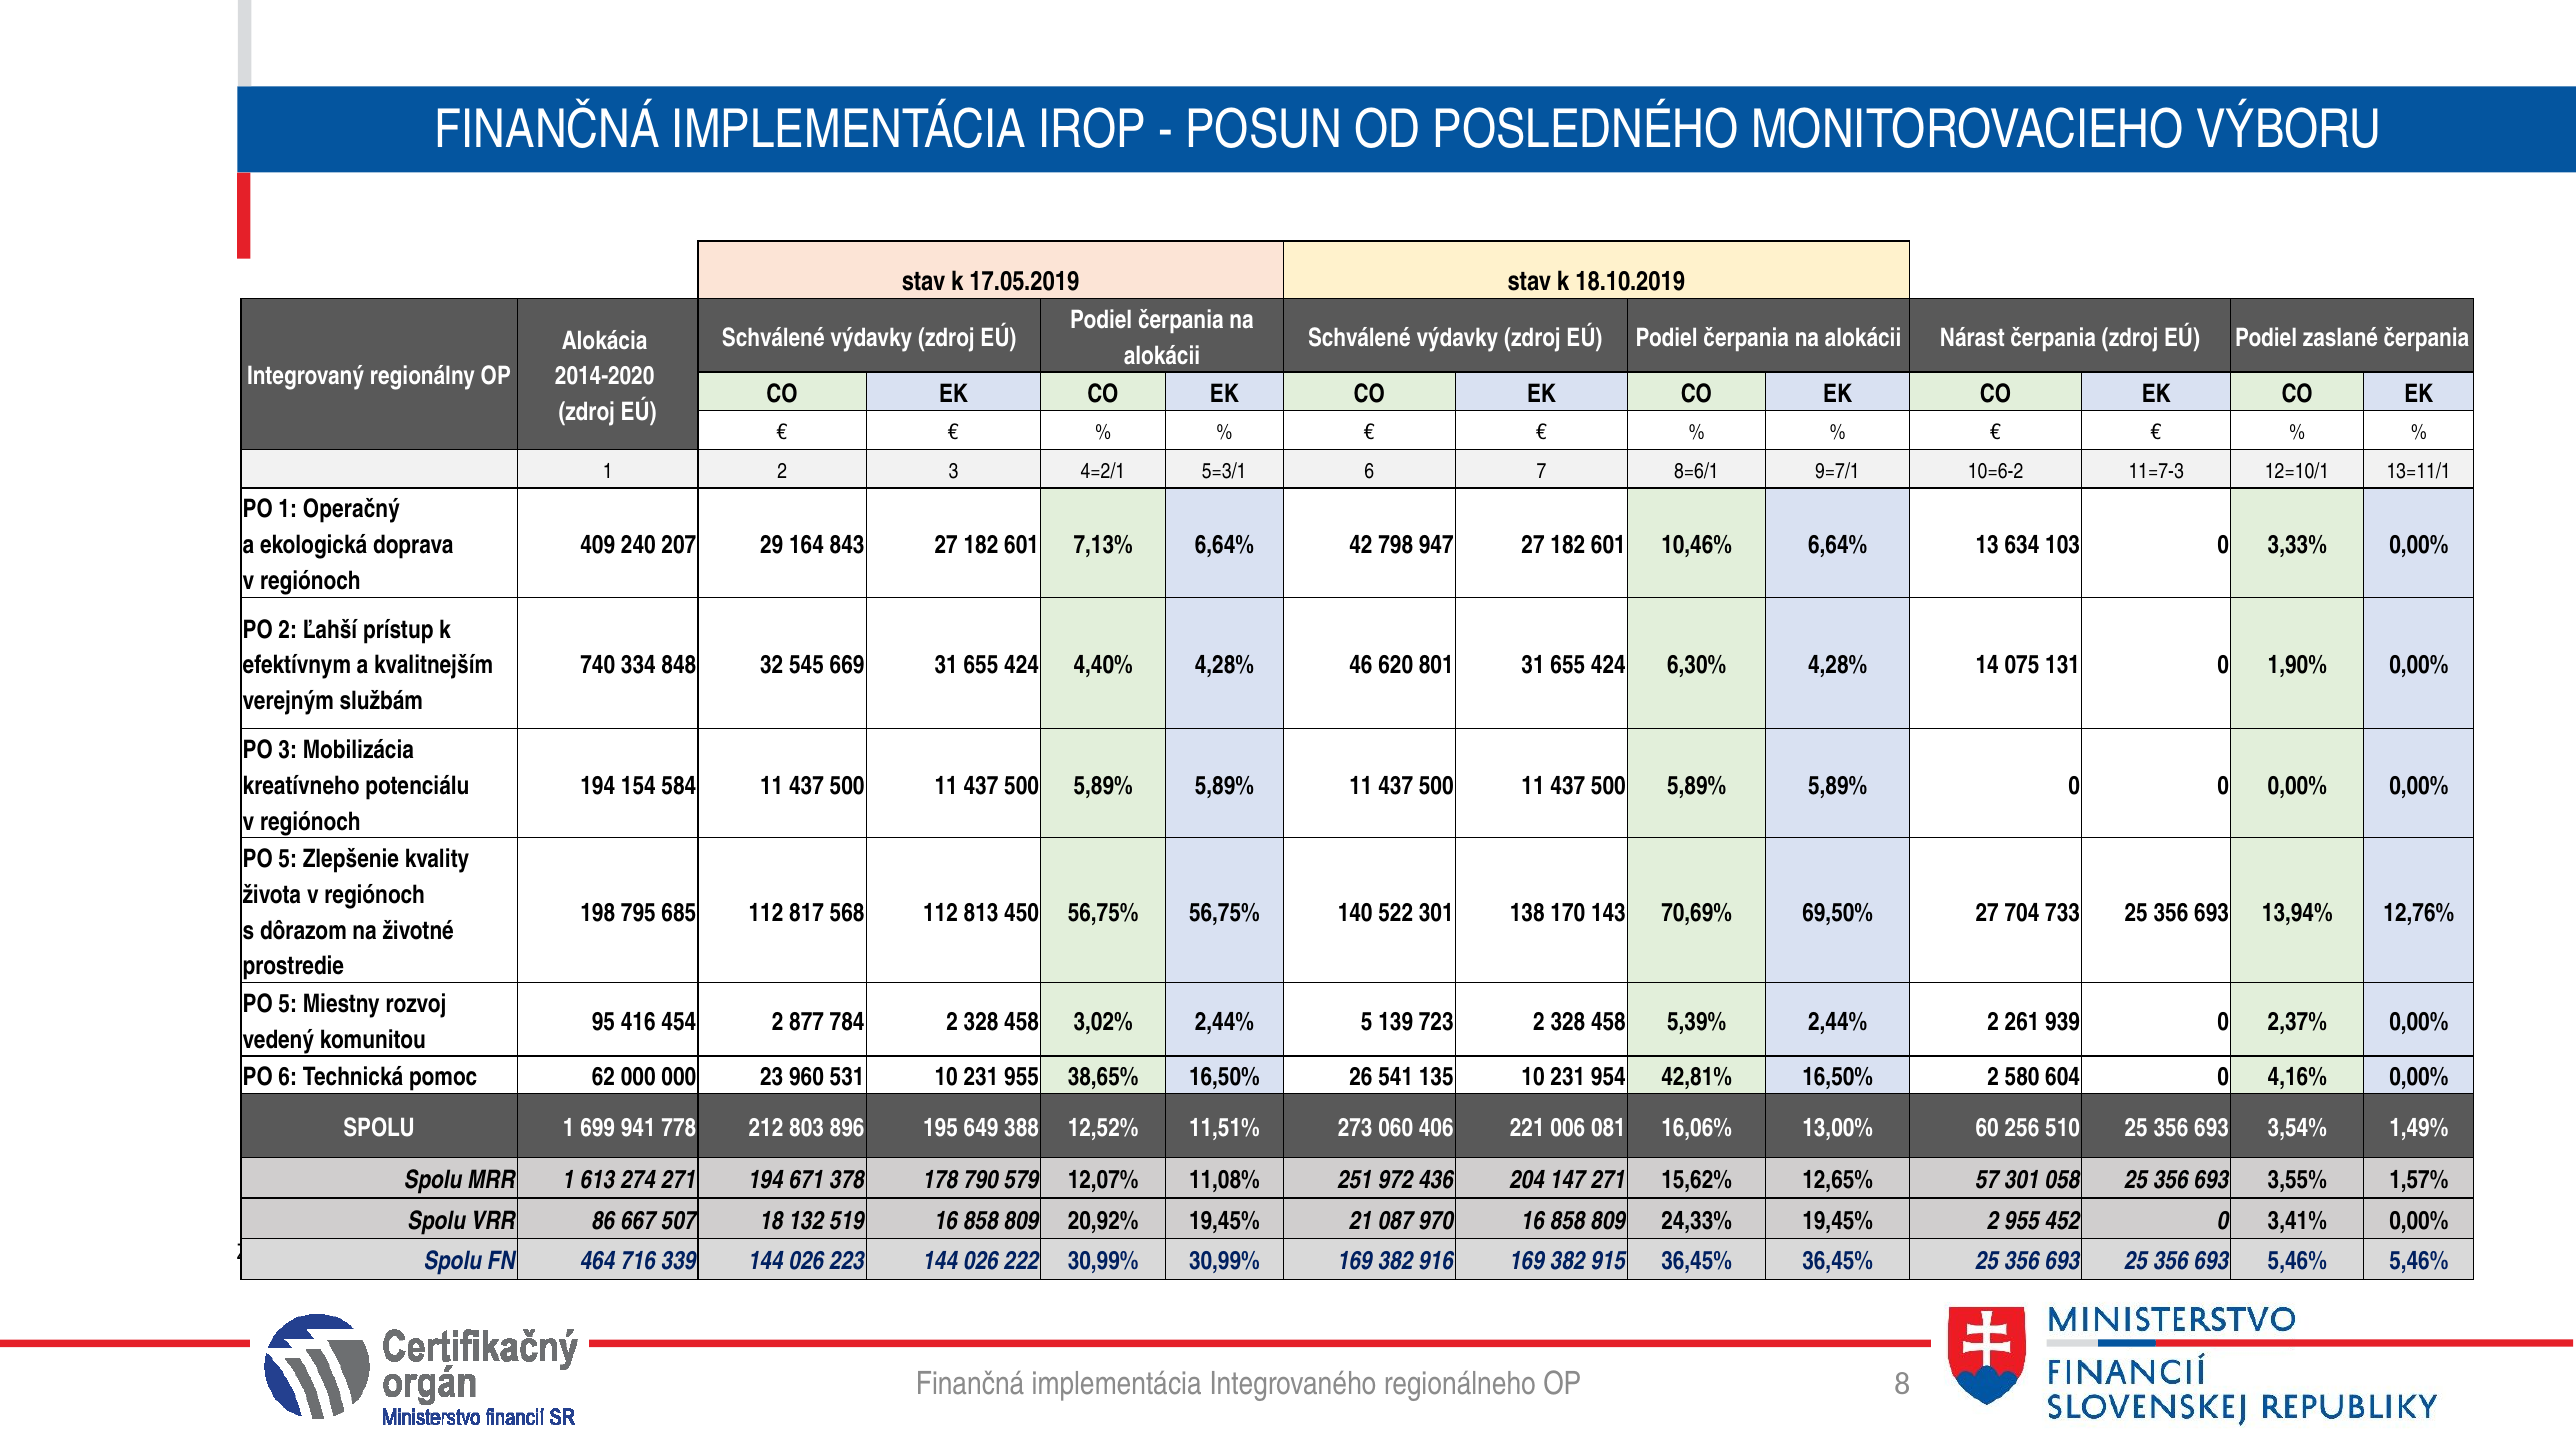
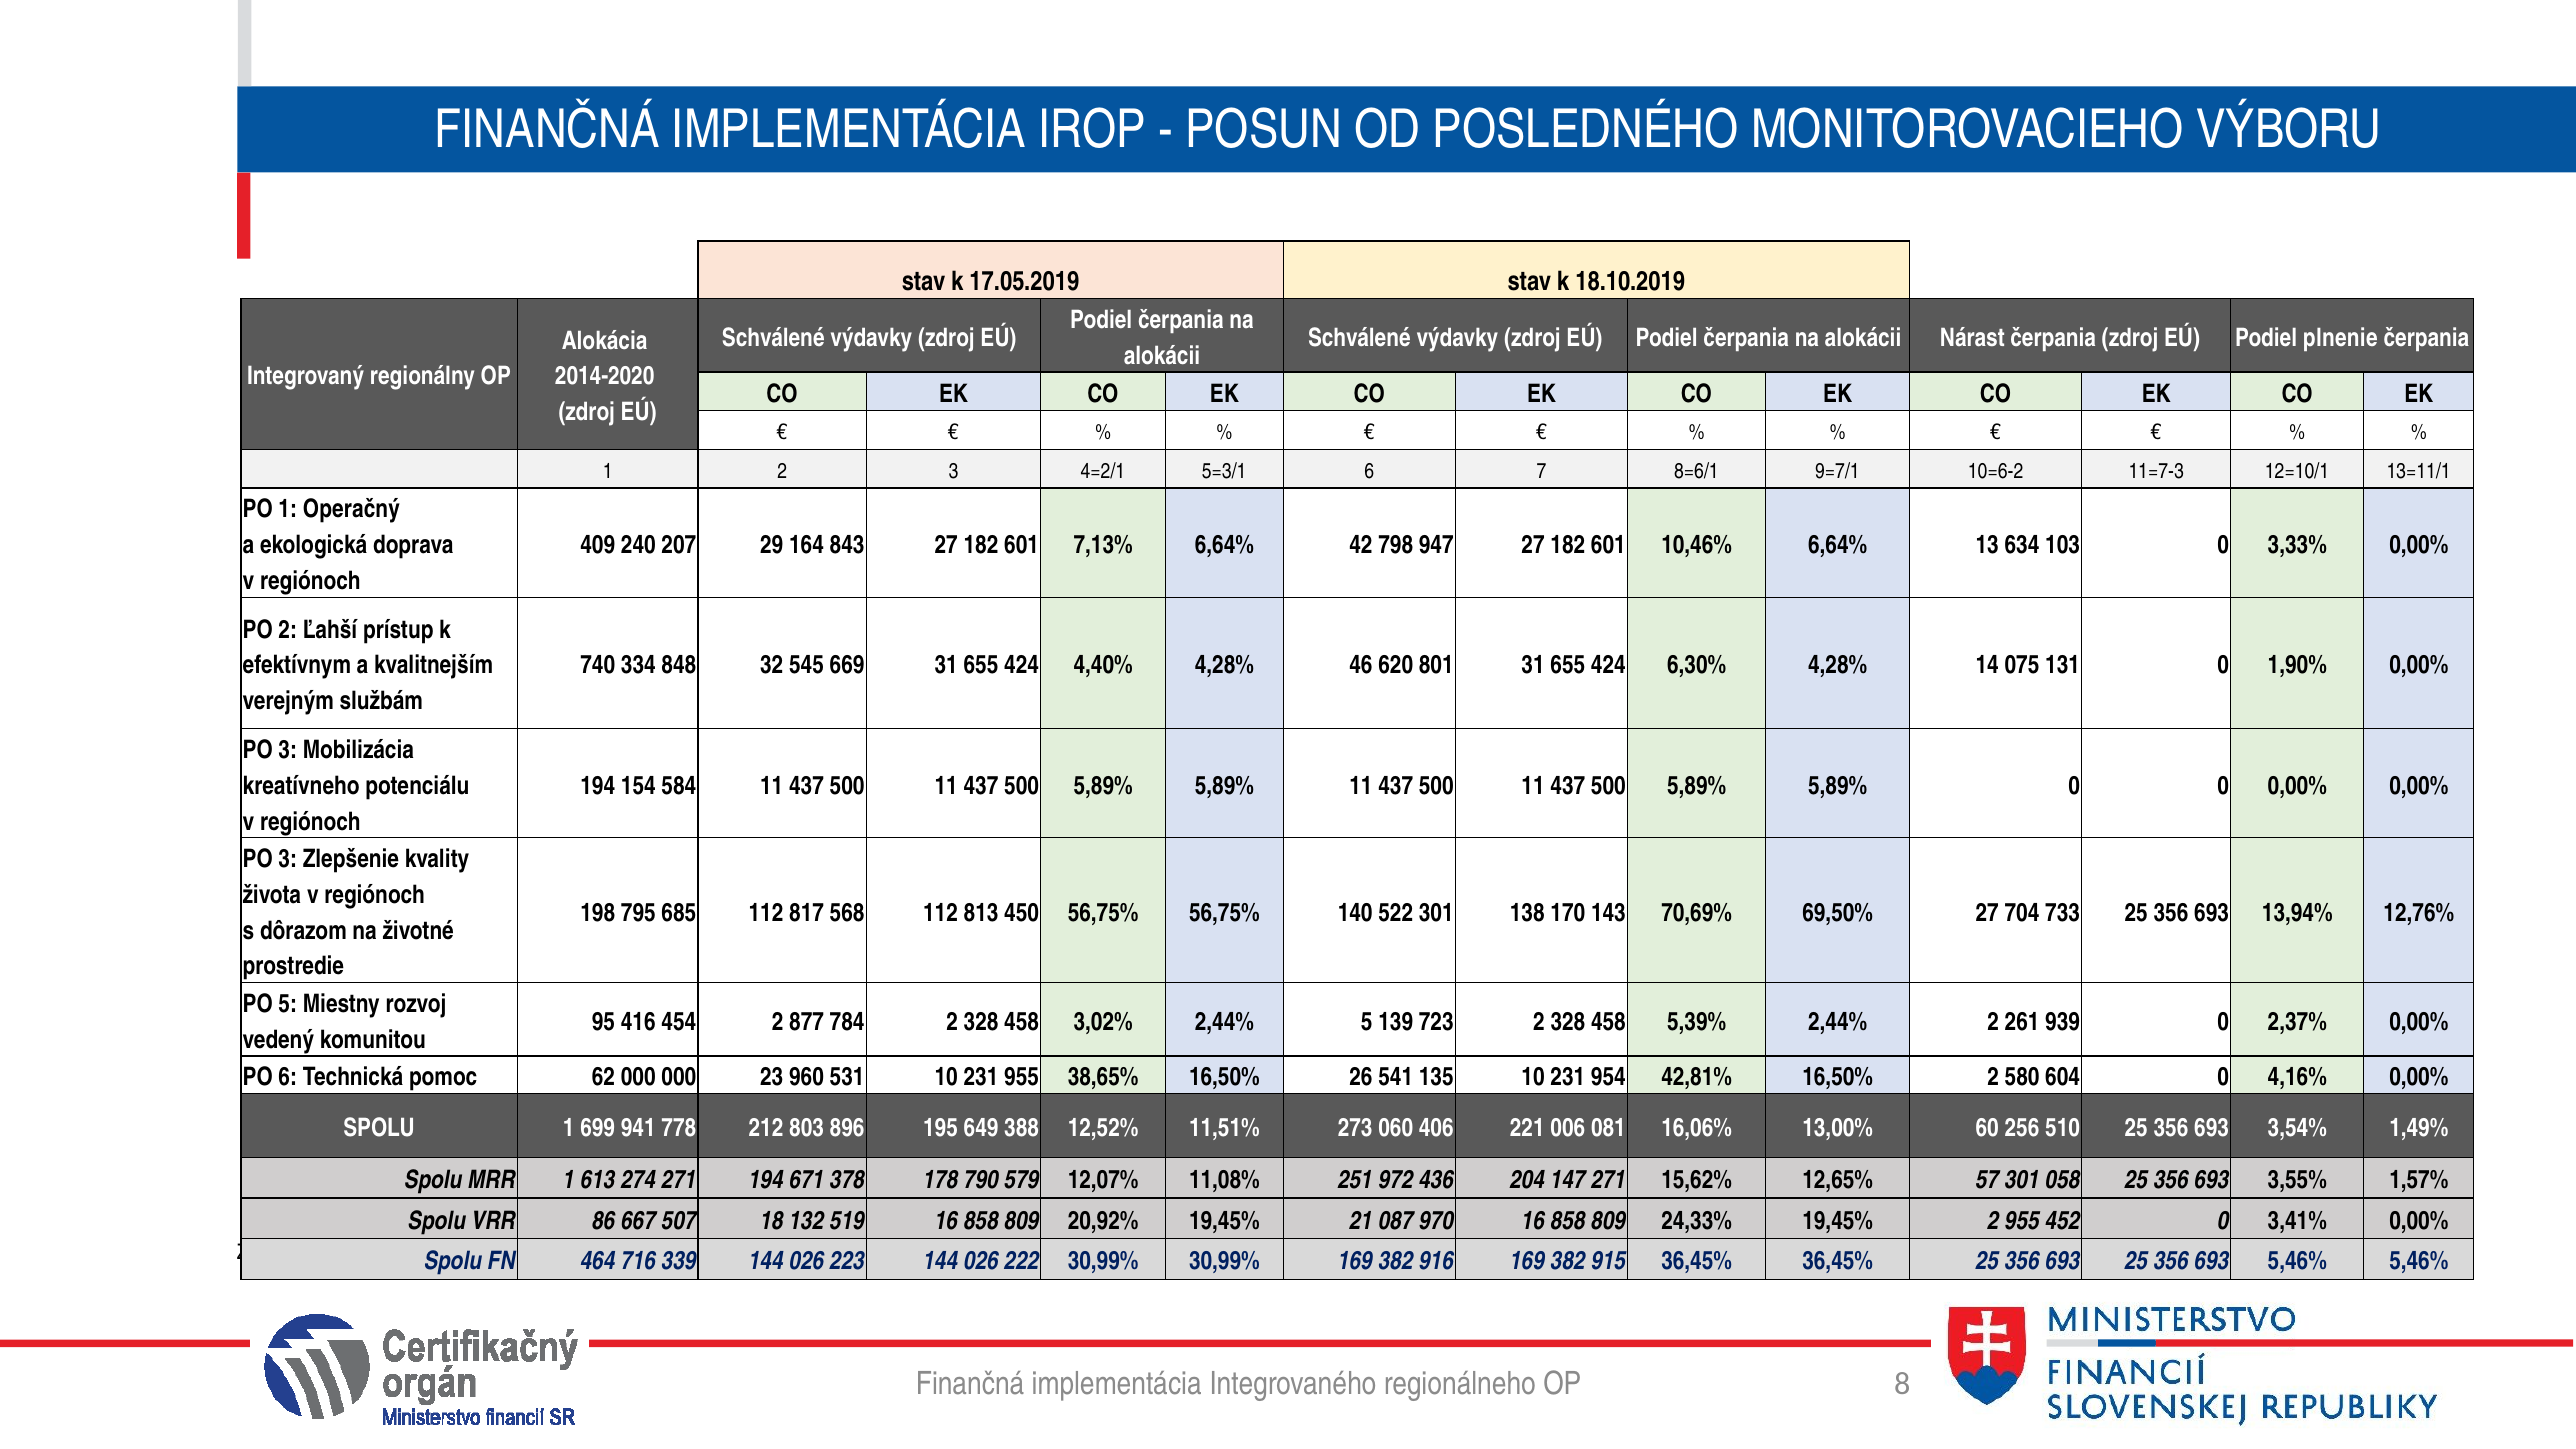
zaslané: zaslané -> plnenie (2340, 338)
5: 5 -> 3 (288, 859)
